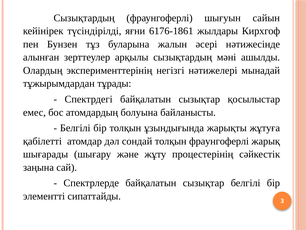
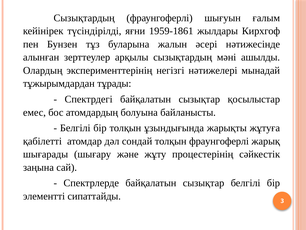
сайын: сайын -> ғалым (266, 18)
6176-1861: 6176-1861 -> 1959-1861 (171, 31)
